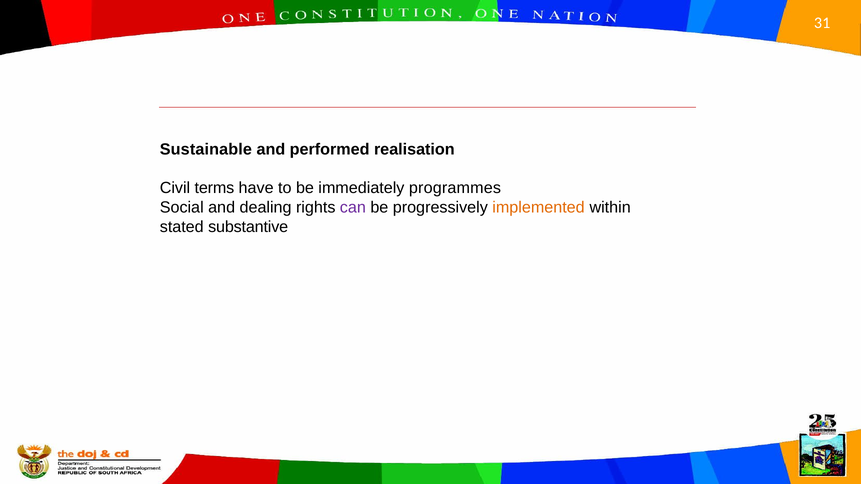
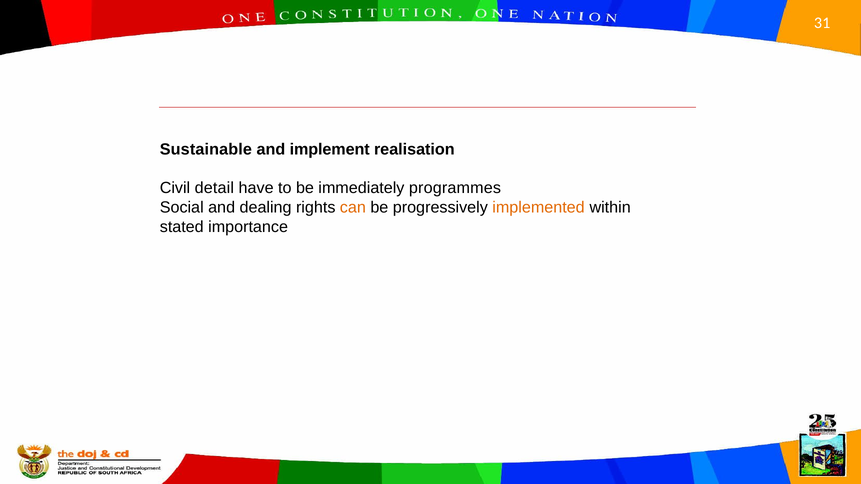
performed: performed -> implement (330, 149)
terms: terms -> detail (214, 188)
can colour: purple -> orange (353, 208)
substantive: substantive -> importance (248, 227)
